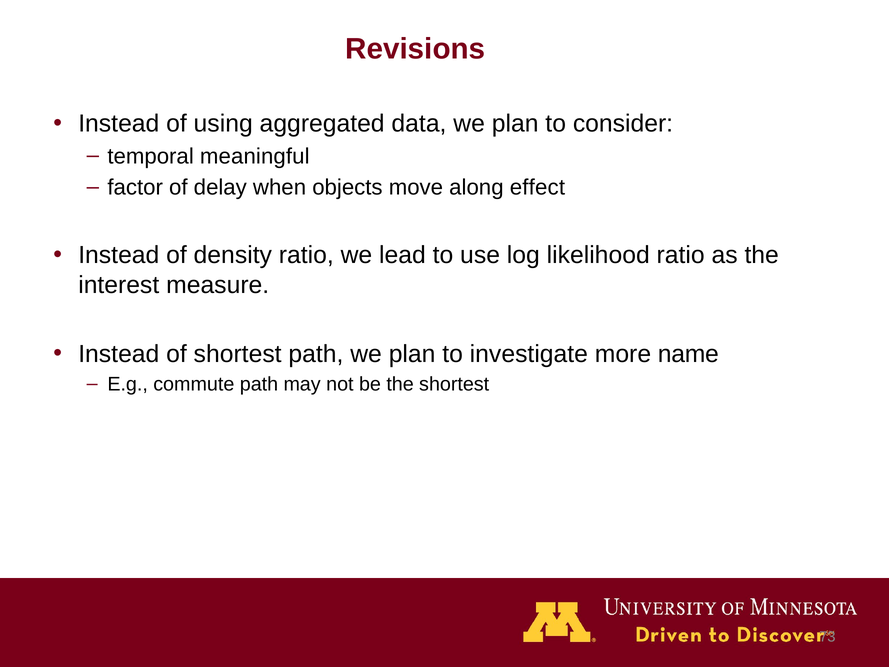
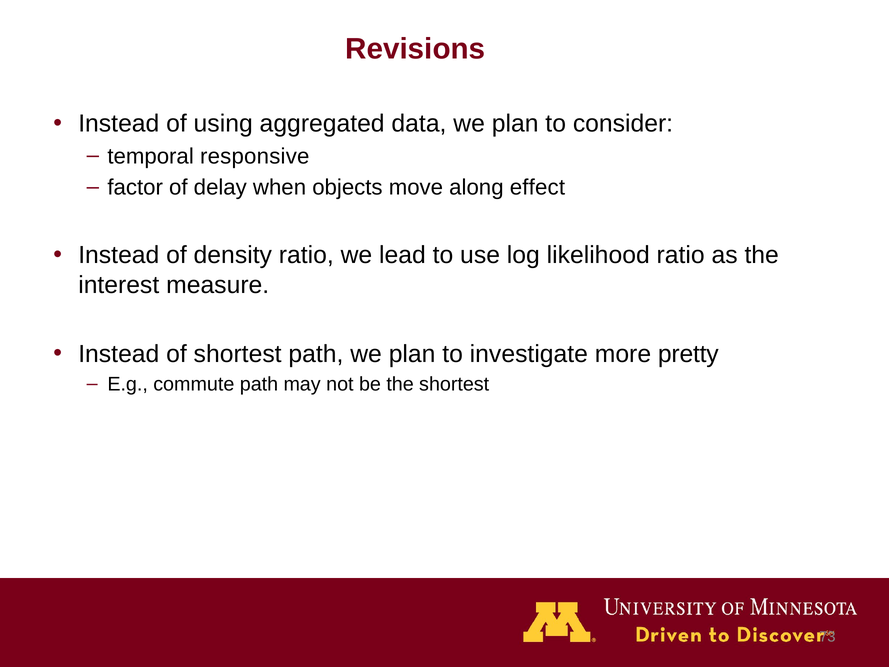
meaningful: meaningful -> responsive (255, 156)
name: name -> pretty (688, 354)
